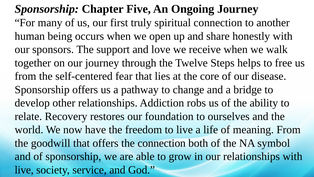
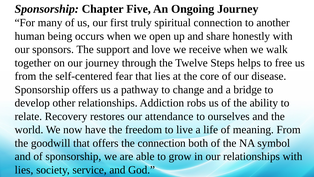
foundation: foundation -> attendance (169, 116)
live: live -> lies (24, 169)
